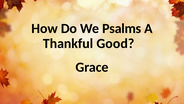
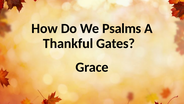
Good: Good -> Gates (116, 43)
